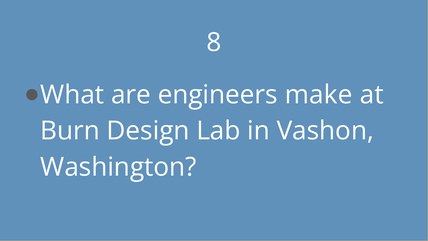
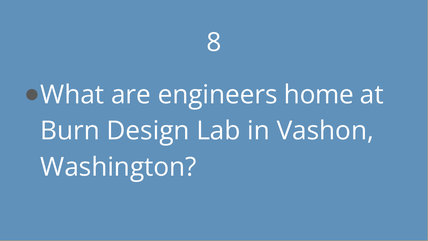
make: make -> home (319, 95)
